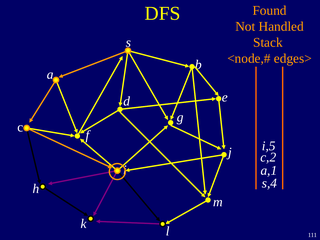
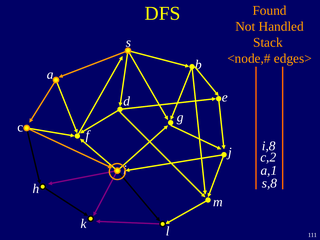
i,5: i,5 -> i,8 (269, 146)
s,4: s,4 -> s,8 (269, 183)
